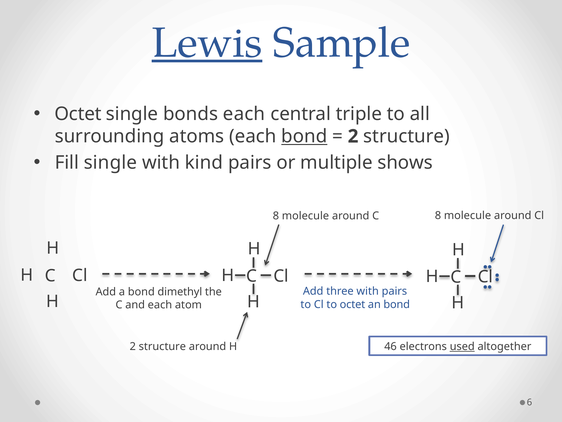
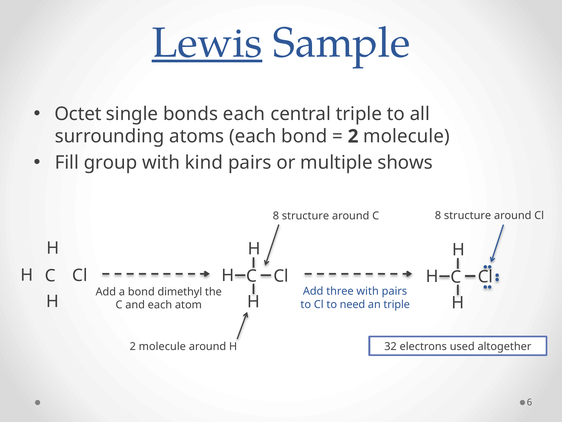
bond underline: present -> none (304, 136)
structure: structure -> molecule (406, 136)
Fill single: single -> group (111, 162)
molecule: molecule -> structure (305, 216)
C 8 molecule: molecule -> structure (468, 215)
to octet: octet -> need (352, 304)
an bond: bond -> triple (397, 304)
structure: structure -> molecule (162, 346)
46: 46 -> 32 (390, 346)
used underline: present -> none (462, 346)
